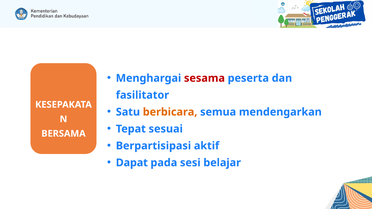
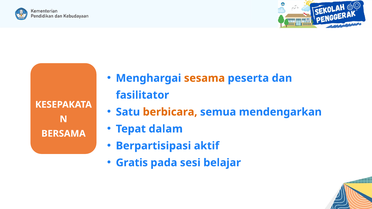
sesama colour: red -> orange (204, 78)
sesuai: sesuai -> dalam (166, 129)
Dapat: Dapat -> Gratis (132, 163)
